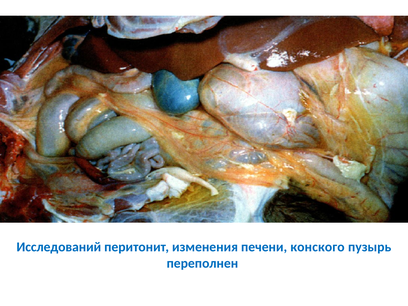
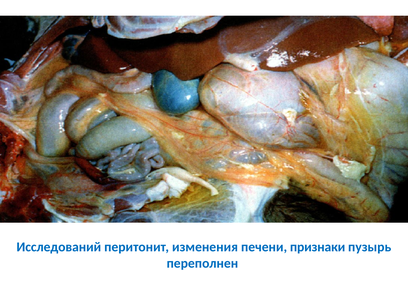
конского: конского -> признаки (318, 247)
